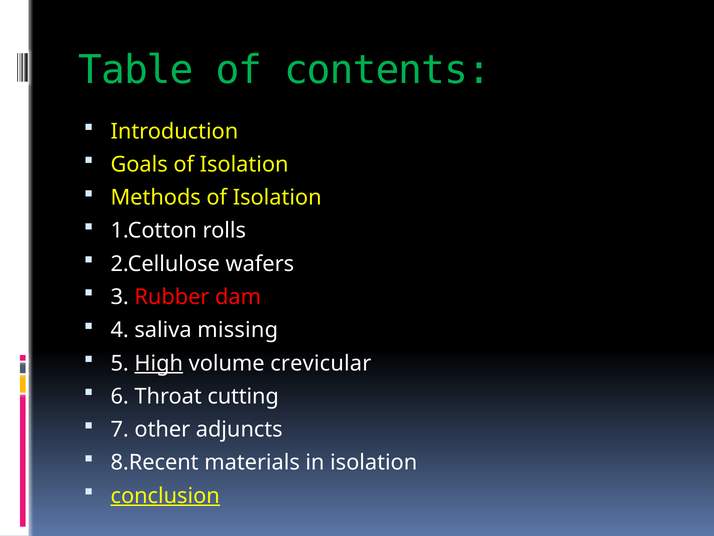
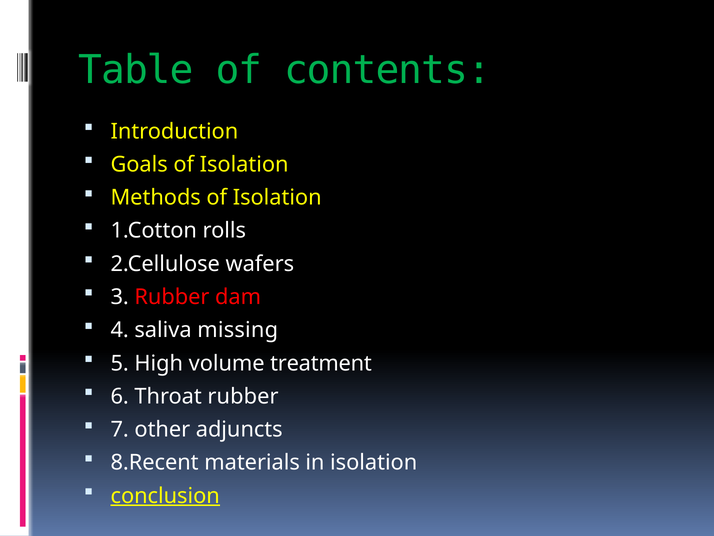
High underline: present -> none (159, 363)
crevicular: crevicular -> treatment (321, 363)
Throat cutting: cutting -> rubber (243, 396)
